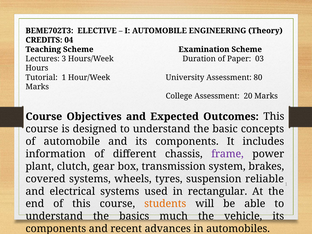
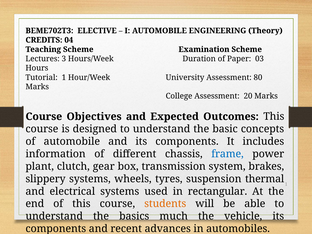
frame colour: purple -> blue (228, 154)
covered: covered -> slippery (46, 179)
reliable: reliable -> thermal (265, 179)
